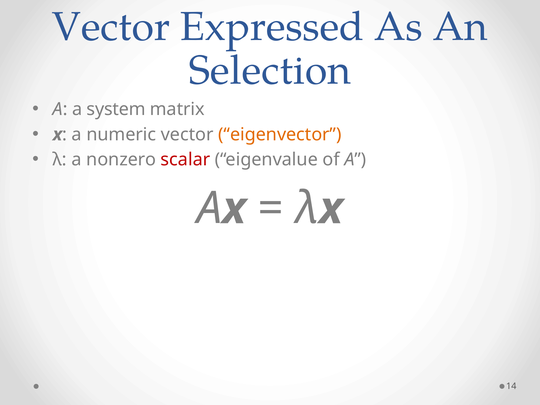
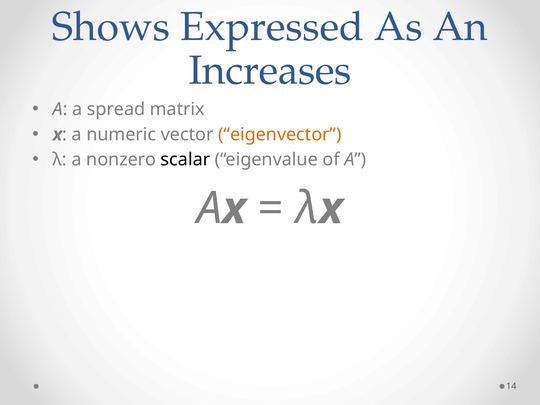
Vector: Vector -> Shows (111, 27)
Selection: Selection -> Increases (270, 70)
system: system -> spread (116, 109)
scalar colour: red -> black (185, 160)
